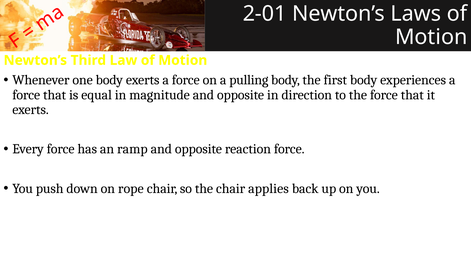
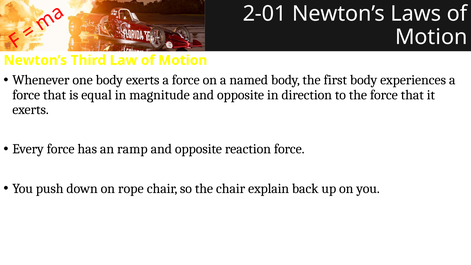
pulling: pulling -> named (249, 80)
applies: applies -> explain (269, 188)
